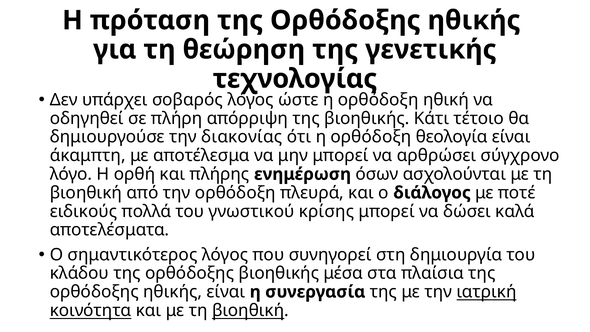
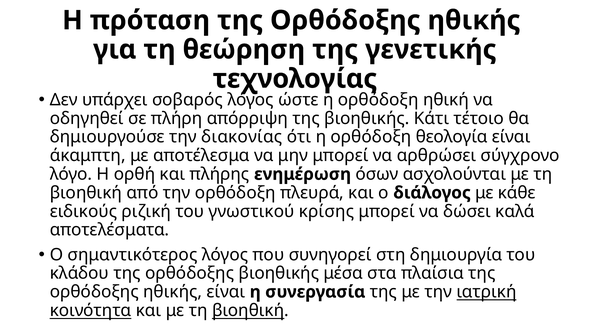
ποτέ: ποτέ -> κάθε (517, 193)
πολλά: πολλά -> ριζική (146, 211)
